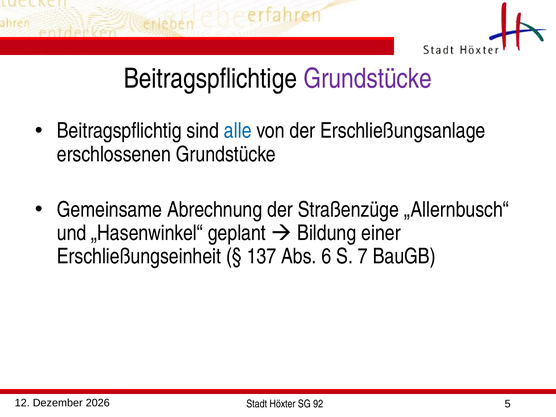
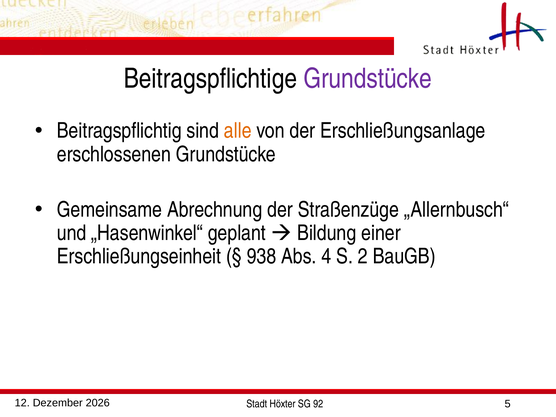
alle colour: blue -> orange (238, 131)
137: 137 -> 938 (261, 256)
6: 6 -> 4 (326, 256)
7: 7 -> 2 (363, 256)
